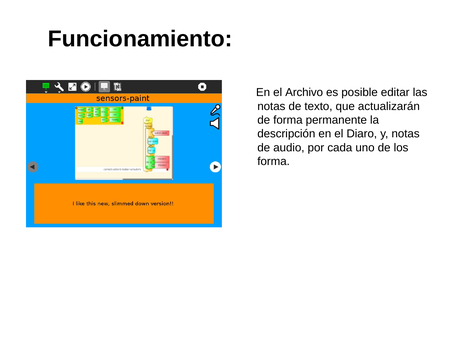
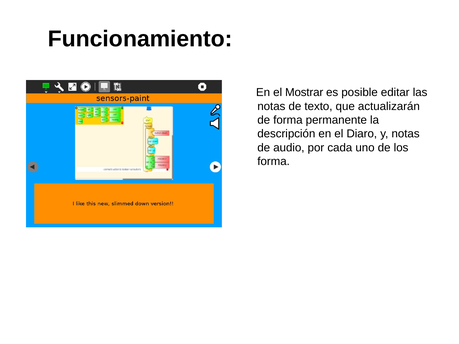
Archivo: Archivo -> Mostrar (304, 93)
